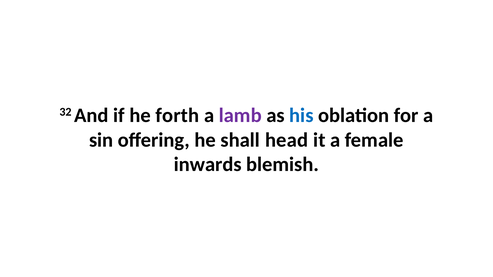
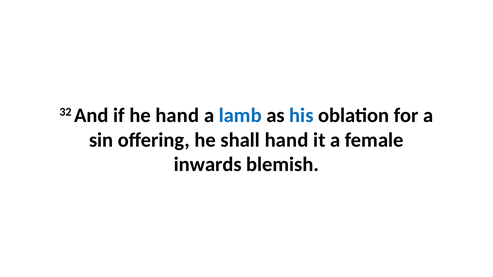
he forth: forth -> hand (177, 115)
lamb colour: purple -> blue (240, 115)
shall head: head -> hand (287, 140)
